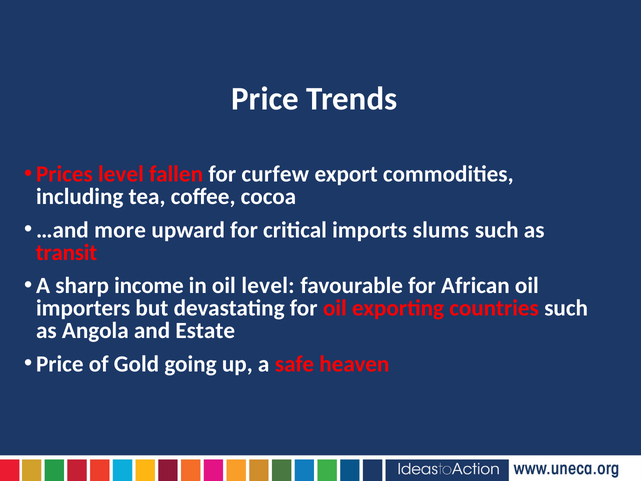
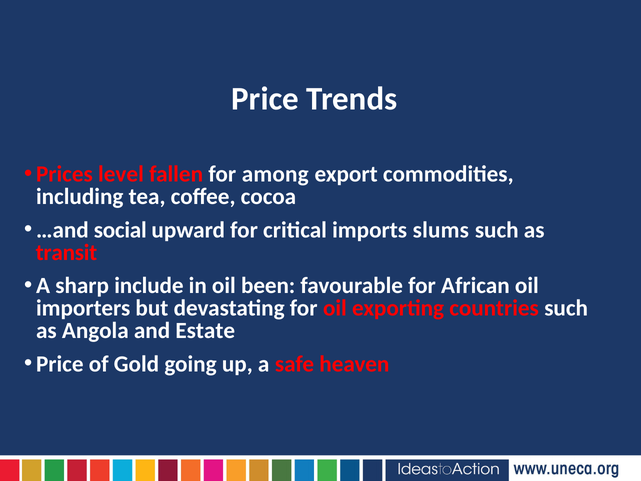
curfew: curfew -> among (275, 174)
more: more -> social (120, 230)
income: income -> include (149, 286)
oil level: level -> been (268, 286)
